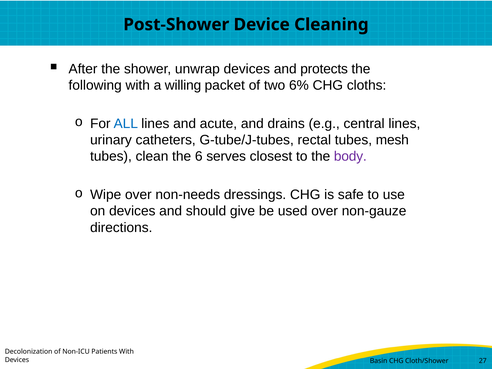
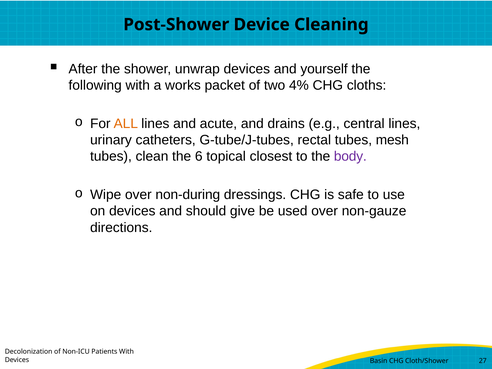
protects: protects -> yourself (324, 69)
willing: willing -> works (183, 85)
6%: 6% -> 4% (299, 85)
ALL colour: blue -> orange (126, 124)
serves: serves -> topical (226, 156)
non-needs: non-needs -> non-during (188, 195)
